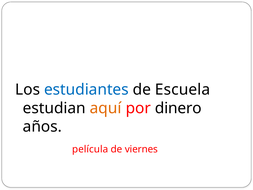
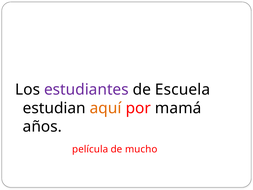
estudiantes colour: blue -> purple (86, 89)
dinero: dinero -> mamá (178, 108)
viernes: viernes -> mucho (141, 149)
